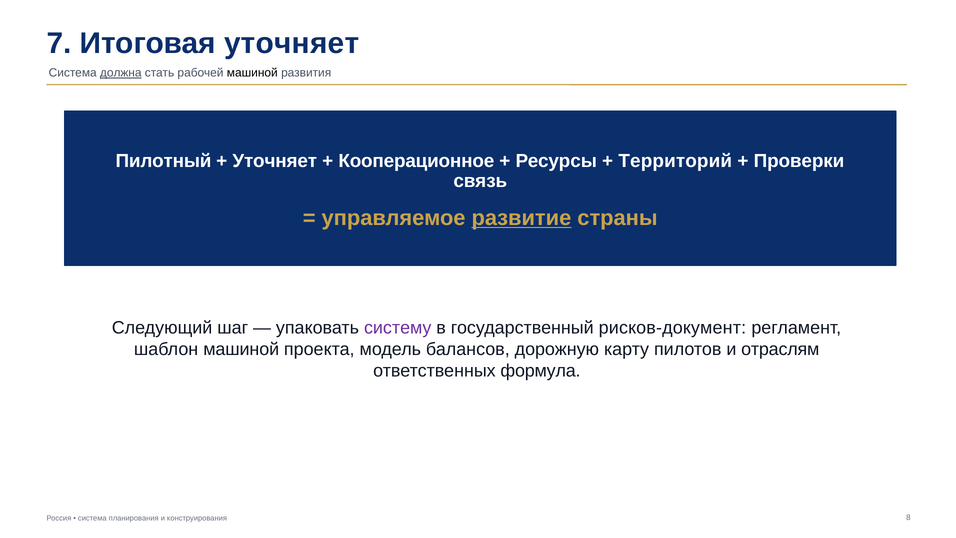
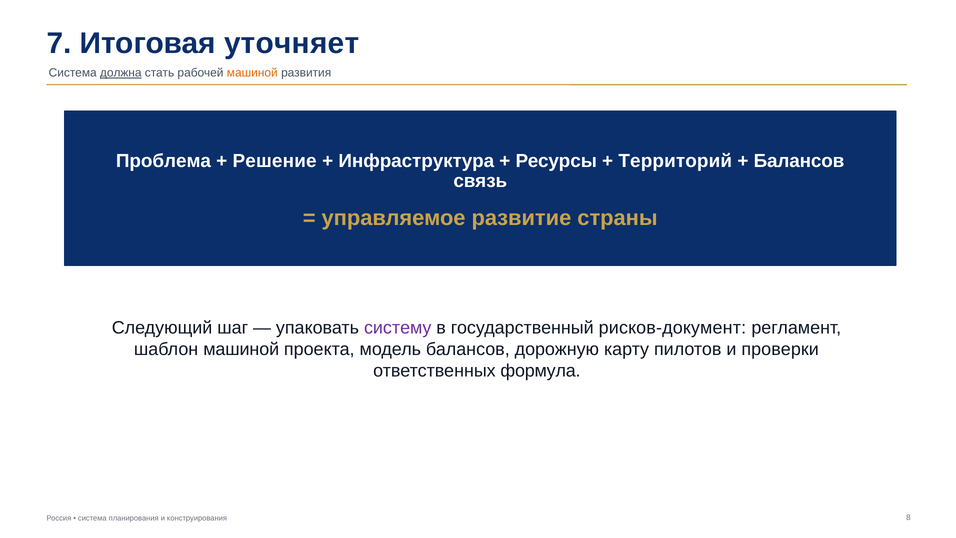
машиной colour: black -> orange (252, 73)
Пилотный: Пилотный -> Проблема (163, 161)
Уточняет: Уточняет -> Решение (275, 161)
Кооперационное: Кооперационное -> Инфраструктура (416, 161)
Проверки: Проверки -> Балансов (799, 161)
развитие underline: present -> none (521, 218)
отраслям: отраслям -> проверки (780, 349)
